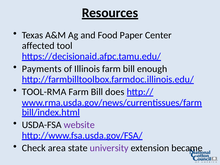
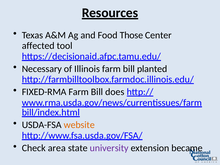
Paper: Paper -> Those (131, 35)
Payments: Payments -> Necessary (42, 69)
enough: enough -> planted (152, 69)
TOOL-RMA: TOOL-RMA -> FIXED-RMA (44, 92)
website colour: purple -> orange (79, 125)
